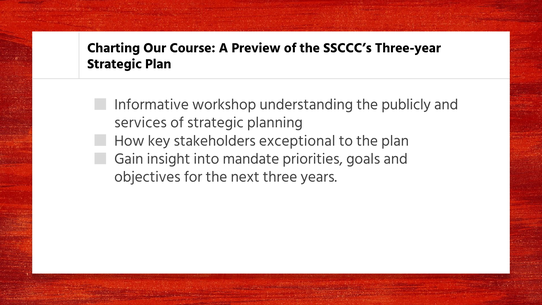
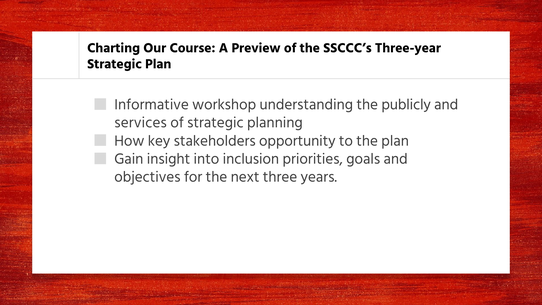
exceptional: exceptional -> opportunity (297, 141)
mandate: mandate -> inclusion (251, 159)
